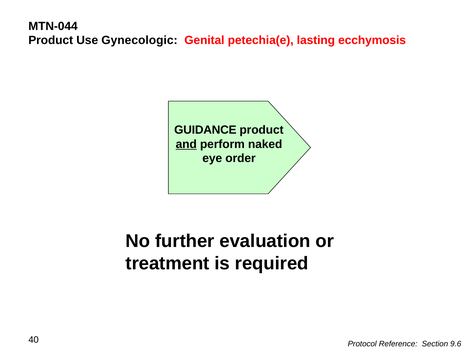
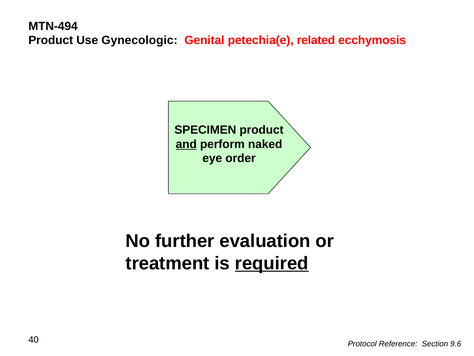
MTN-044: MTN-044 -> MTN-494 (53, 26)
lasting: lasting -> related (316, 40)
GUIDANCE: GUIDANCE -> SPECIMEN (205, 130)
required underline: none -> present (272, 263)
